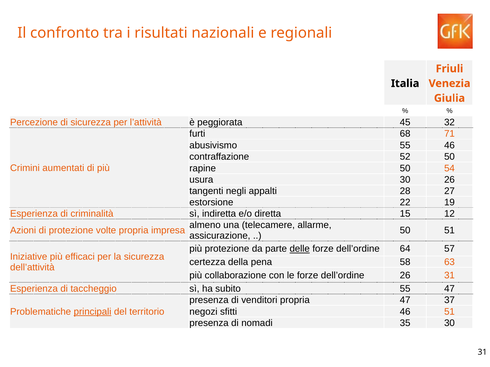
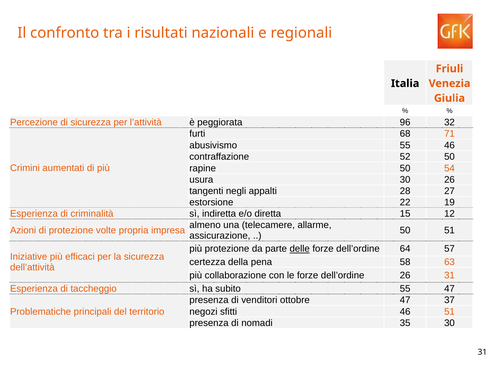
45: 45 -> 96 (405, 122)
venditori propria: propria -> ottobre (295, 300)
principali underline: present -> none (93, 312)
